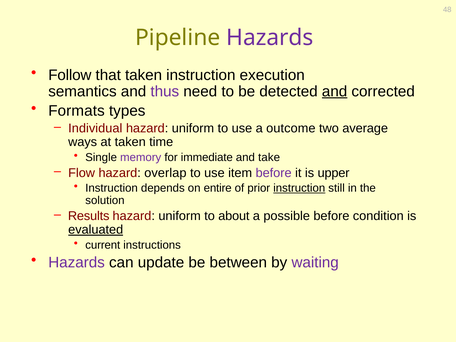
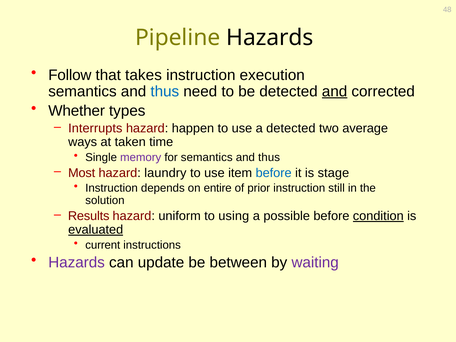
Hazards colour: purple -> black (270, 38)
that taken: taken -> takes (143, 75)
thus colour: purple -> blue (165, 91)
Formats: Formats -> Whether (77, 111)
Individual: Individual -> Interrupts (95, 128)
uniform: uniform -> happen (193, 128)
a outcome: outcome -> detected (291, 128)
for immediate: immediate -> semantics (207, 157)
take: take -> thus (269, 157)
Flow: Flow -> Most (82, 173)
overlap: overlap -> laundry (165, 173)
before colour: purple -> blue (274, 173)
upper: upper -> stage (333, 173)
instruction underline: present -> none (299, 188)
about: about -> using (234, 216)
condition underline: none -> present (378, 216)
